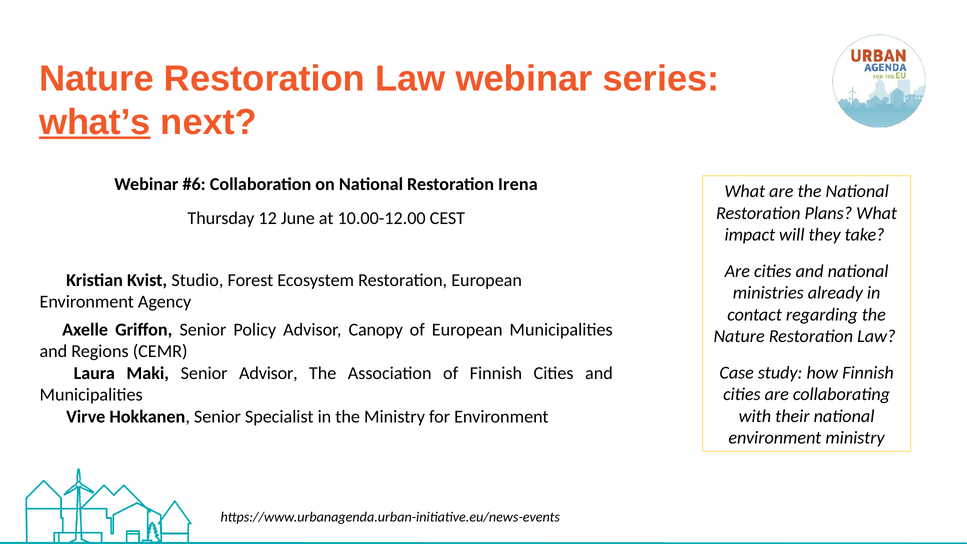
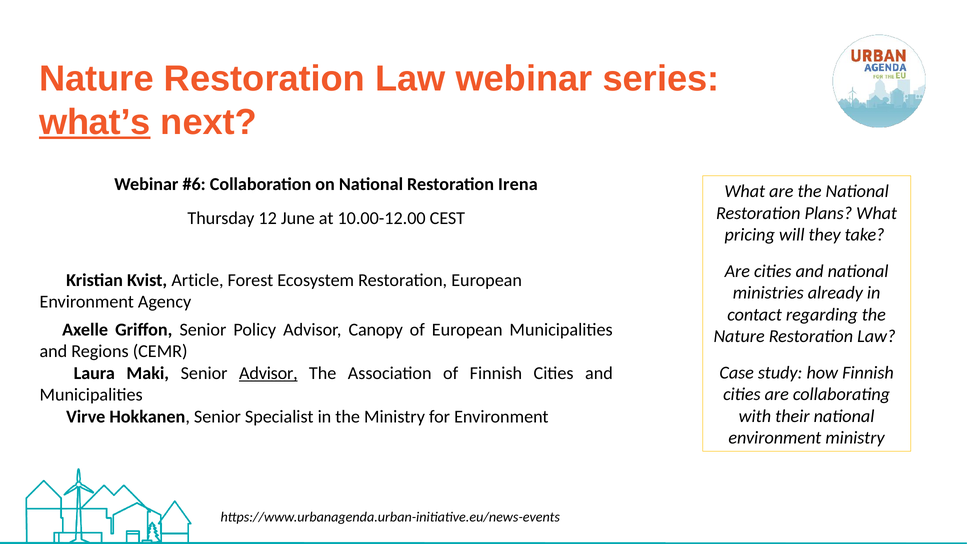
impact: impact -> pricing (750, 235)
Studio: Studio -> Article (197, 280)
Advisor underline: none -> present (268, 373)
